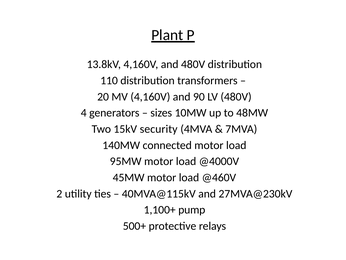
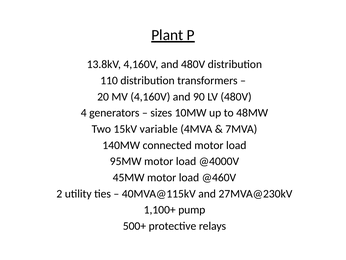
security: security -> variable (159, 129)
